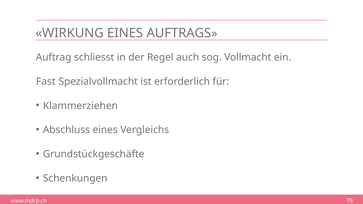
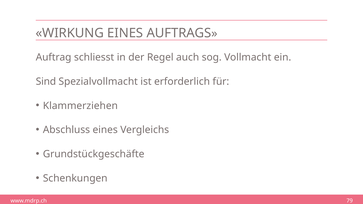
Fast: Fast -> Sind (46, 82)
